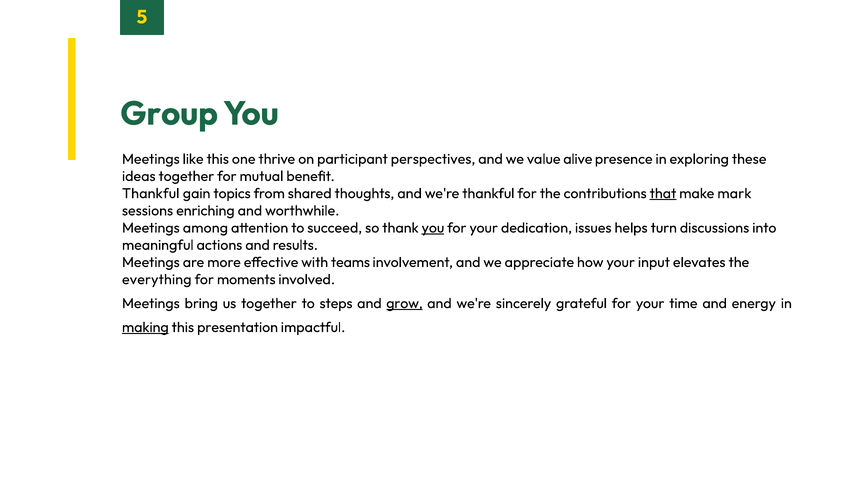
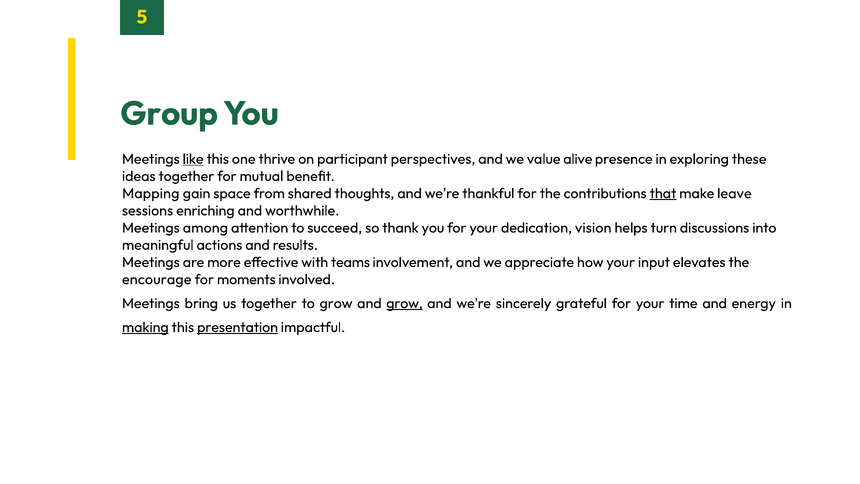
like underline: none -> present (193, 159)
Thankful: Thankful -> Mapping (151, 193)
topics: topics -> space (232, 193)
mark: mark -> leave (734, 193)
you underline: present -> none (433, 228)
issues: issues -> vision (593, 228)
everything: everything -> encourage (157, 279)
to steps: steps -> grow (336, 303)
presentation underline: none -> present (238, 327)
